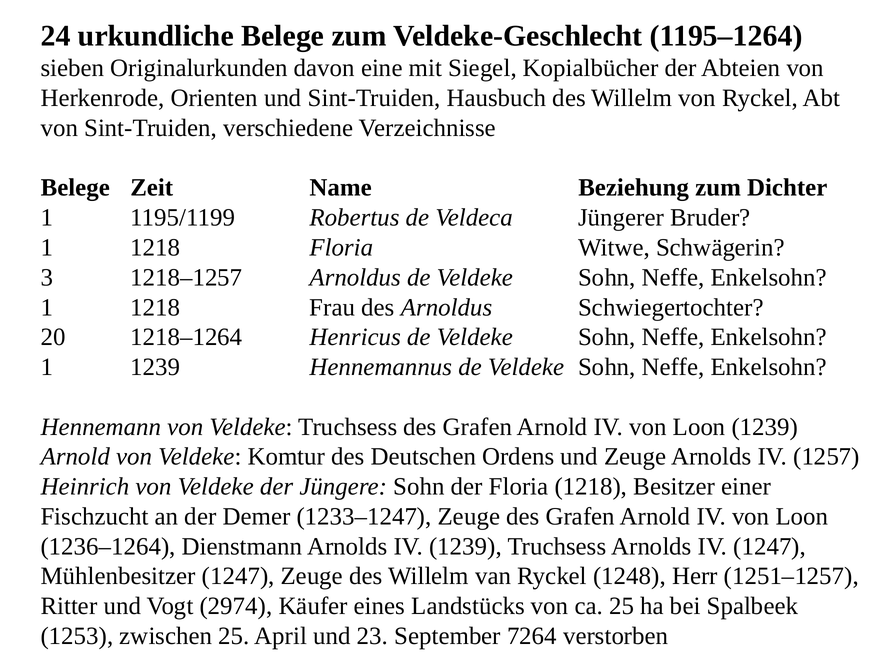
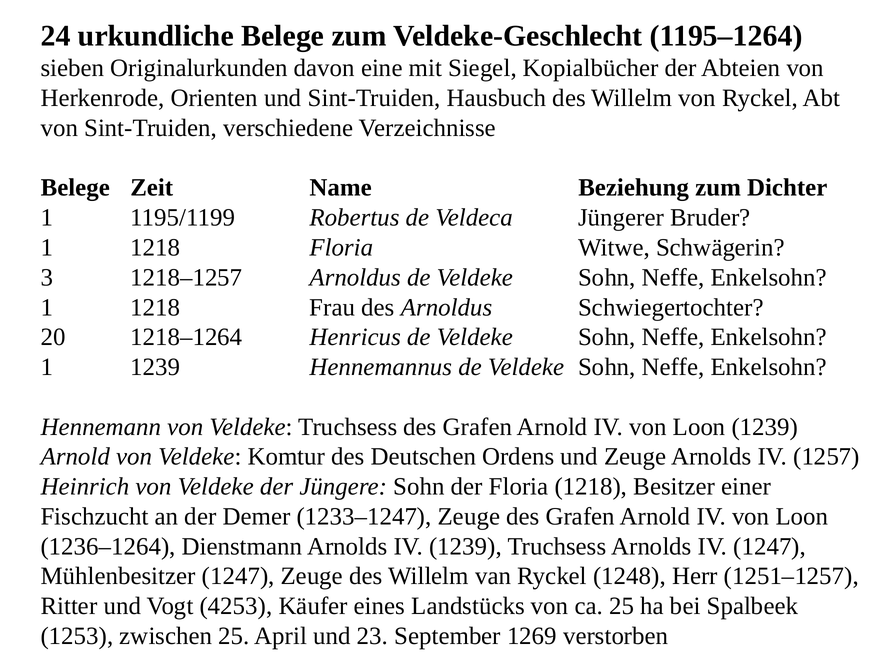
2974: 2974 -> 4253 (236, 606)
7264: 7264 -> 1269 (532, 636)
